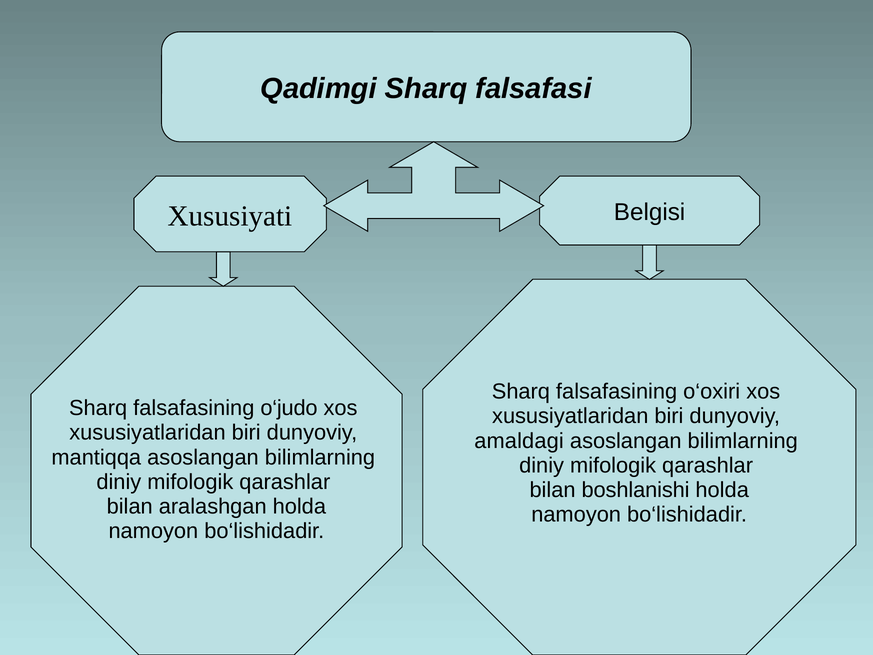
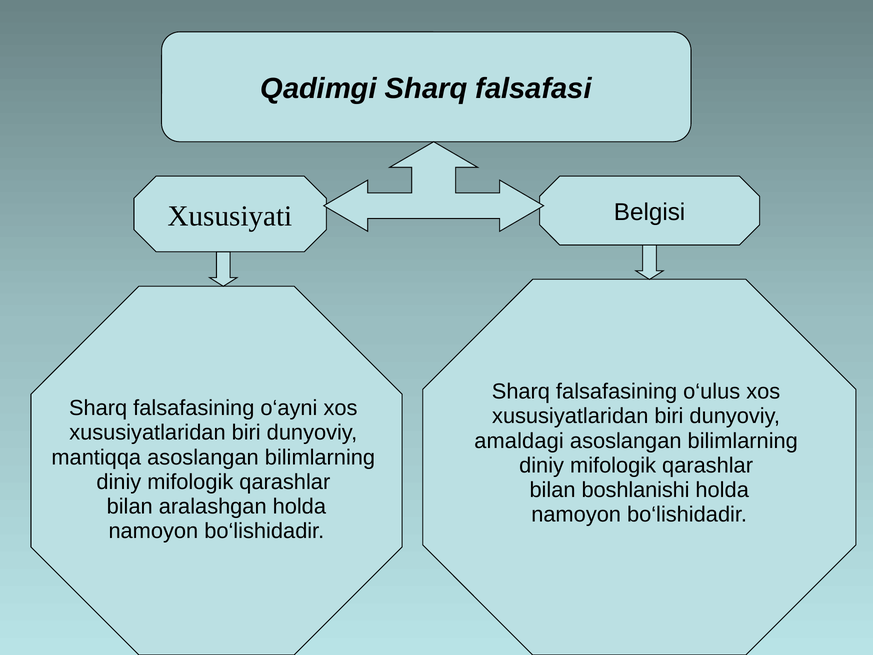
o‘oxiri: o‘oxiri -> o‘ulus (712, 391)
o‘judo: o‘judo -> o‘ayni (289, 408)
